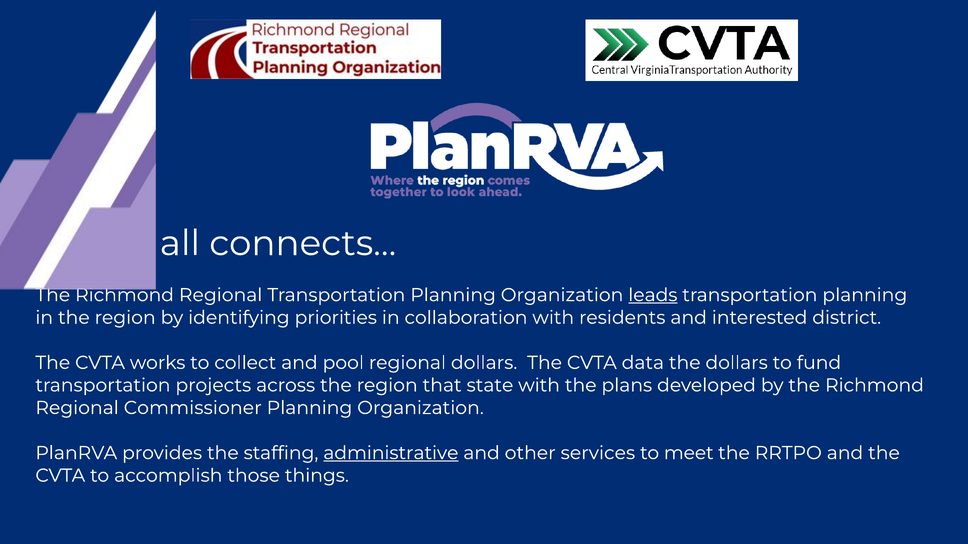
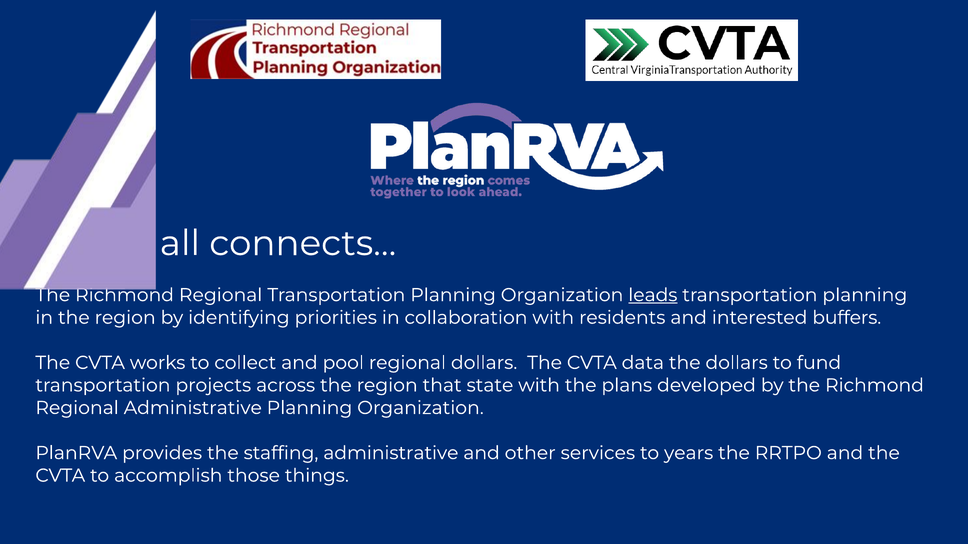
district: district -> buffers (847, 318)
Regional Commissioner: Commissioner -> Administrative (193, 408)
administrative underline: present -> none (391, 453)
meet: meet -> years (689, 453)
